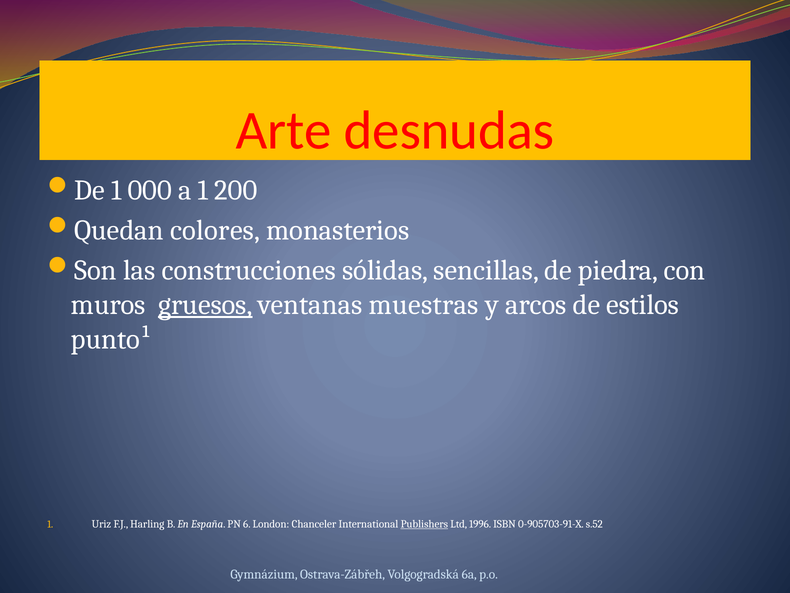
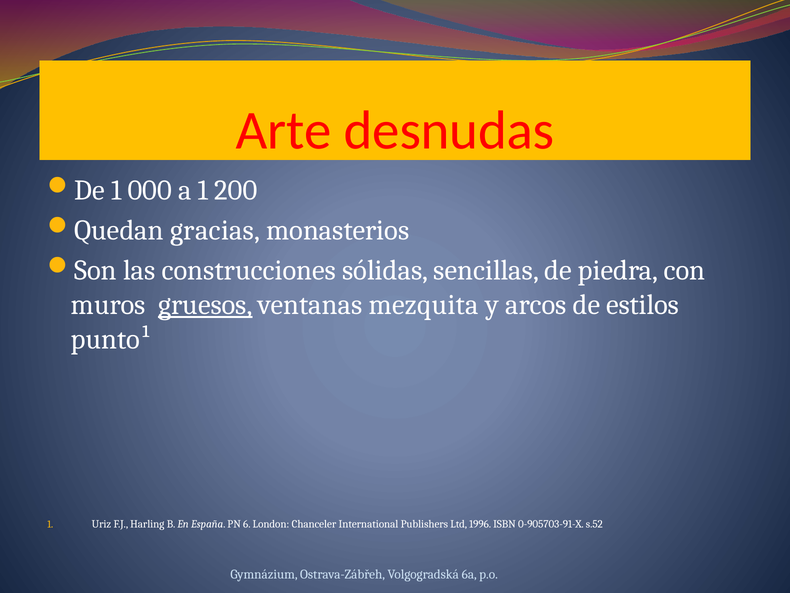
colores: colores -> gracias (215, 230)
muestras: muestras -> mezquita (424, 305)
Publishers underline: present -> none (424, 524)
